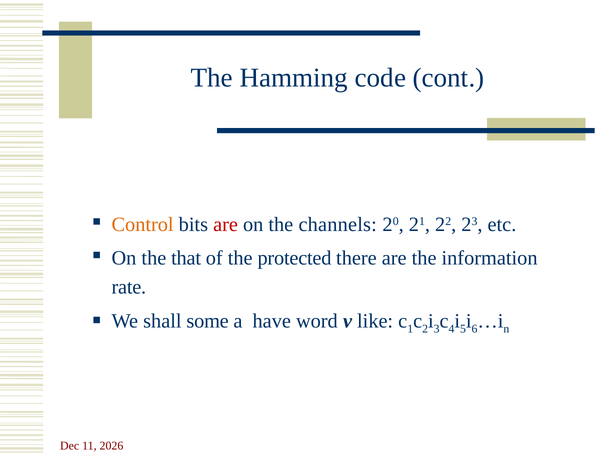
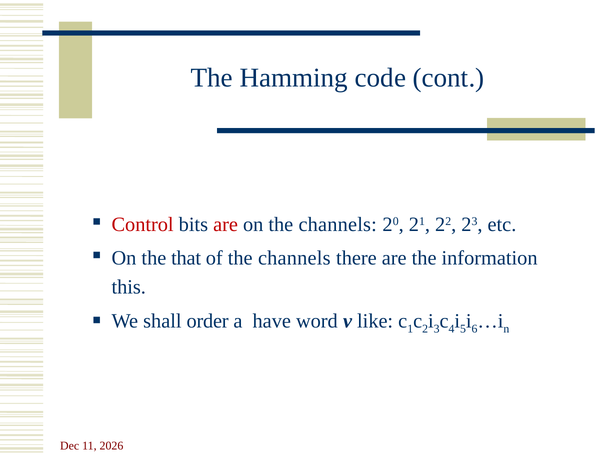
Control colour: orange -> red (143, 225)
of the protected: protected -> channels (294, 258)
rate: rate -> this (129, 288)
some: some -> order (208, 322)
